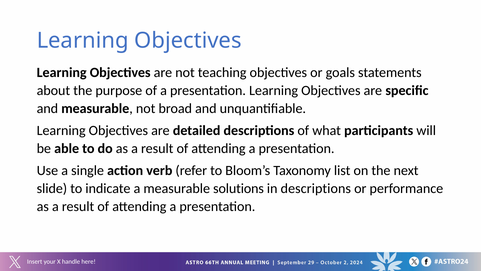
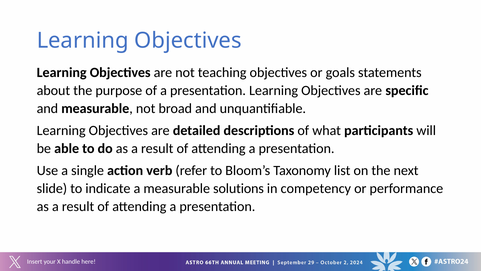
in descriptions: descriptions -> competency (316, 188)
